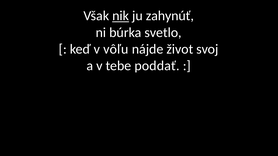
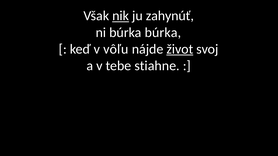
búrka svetlo: svetlo -> búrka (163, 33)
život underline: none -> present (180, 49)
poddať: poddať -> stiahne (157, 66)
